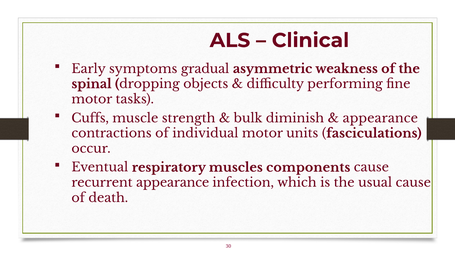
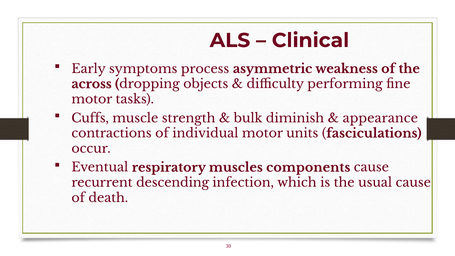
gradual: gradual -> process (205, 69)
spinal: spinal -> across (92, 84)
recurrent appearance: appearance -> descending (173, 183)
